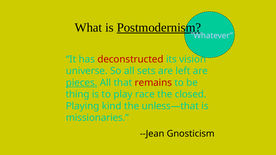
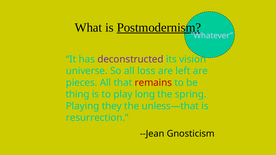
deconstructed colour: red -> purple (130, 59)
sets: sets -> loss (146, 71)
pieces underline: present -> none (82, 83)
race: race -> long (145, 94)
closed: closed -> spring (191, 94)
kind: kind -> they (112, 106)
missionaries: missionaries -> resurrection (97, 118)
